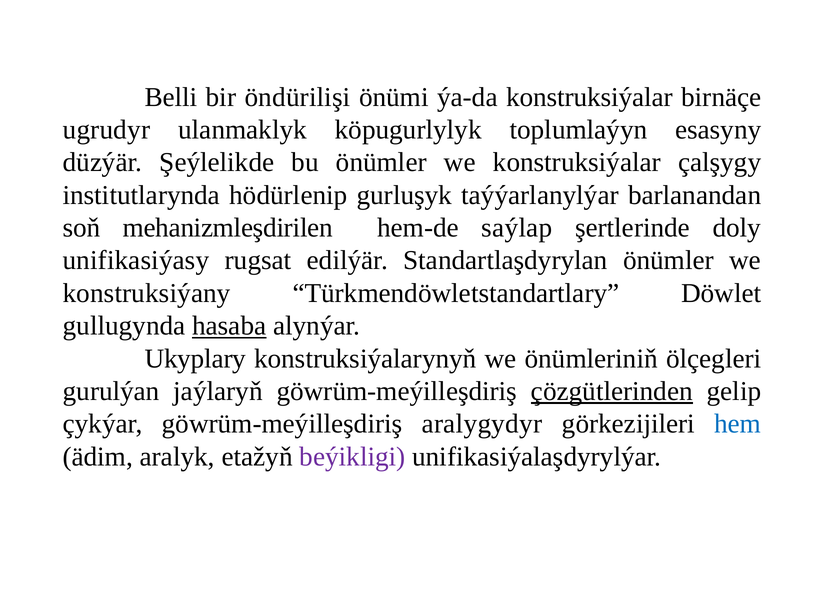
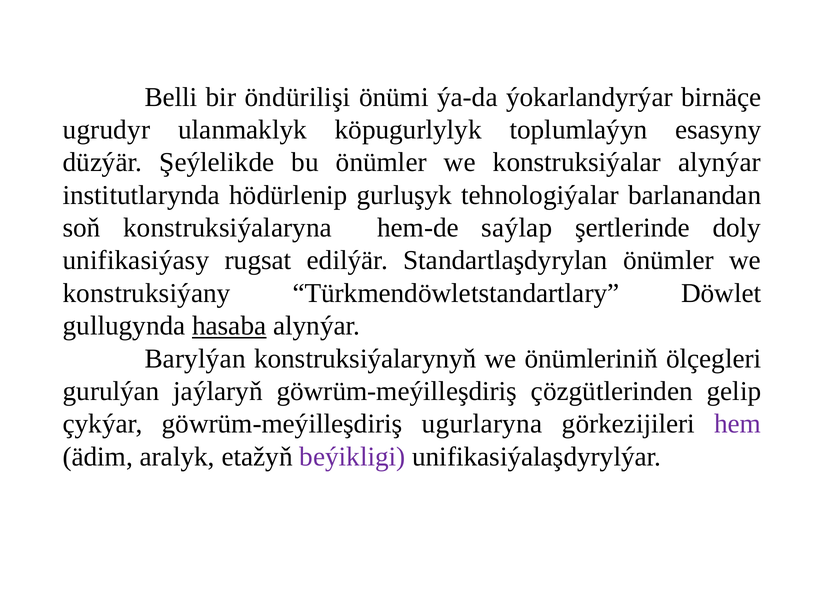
ýa-da konstruksiýalar: konstruksiýalar -> ýokarlandyrýar (589, 97)
konstruksiýalar çalşygy: çalşygy -> alynýar (720, 163)
taýýarlanylýar: taýýarlanylýar -> tehnologiýalar (540, 195)
mehanizmleşdirilen: mehanizmleşdirilen -> konstruksiýalaryna (228, 228)
Ukyplary: Ukyplary -> Barylýan (195, 359)
çözgütlerinden underline: present -> none (612, 392)
aralygydyr: aralygydyr -> ugurlaryna (482, 424)
hem colour: blue -> purple (738, 424)
